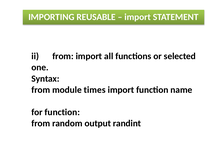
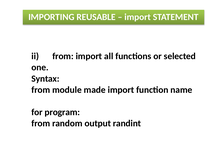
times: times -> made (95, 90)
for function: function -> program (62, 112)
